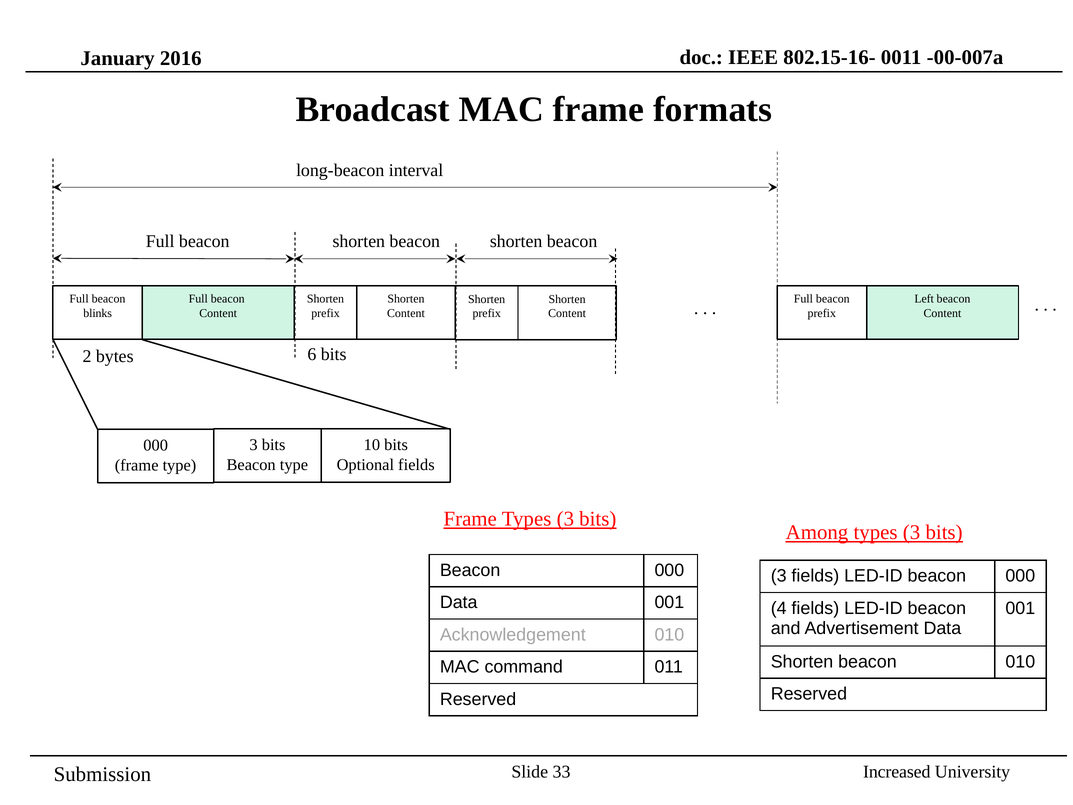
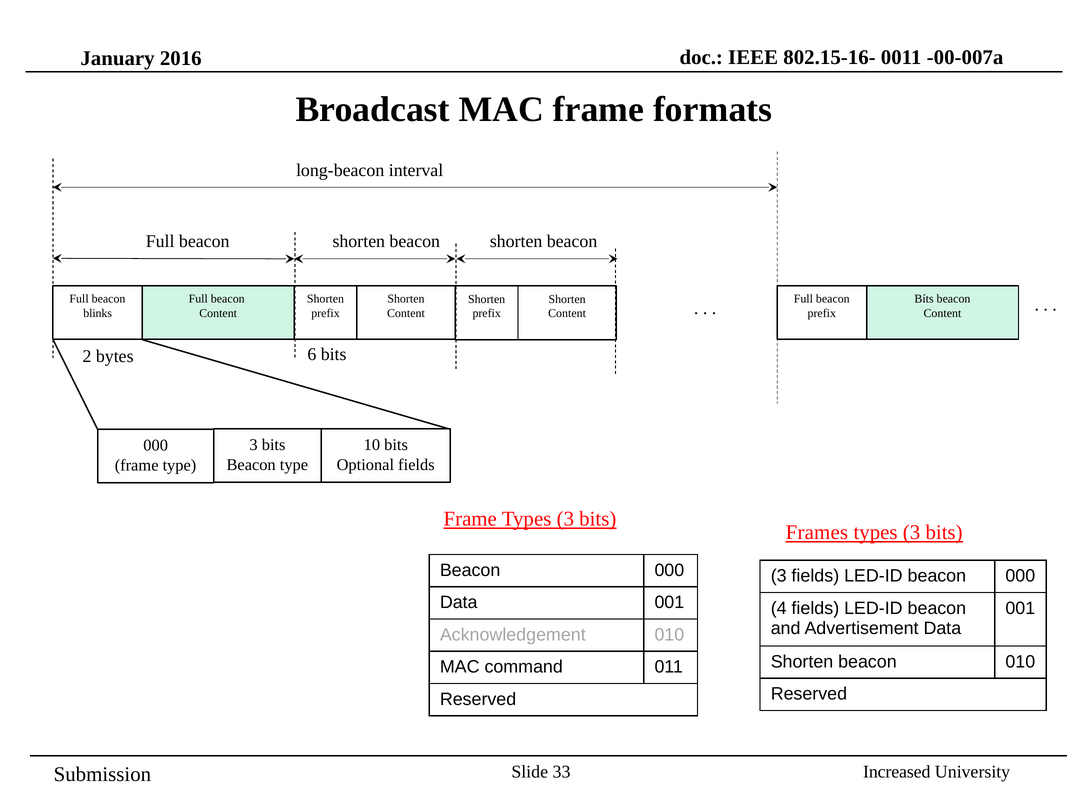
Left: Left -> Bíts (924, 299)
Among: Among -> Frames (817, 532)
